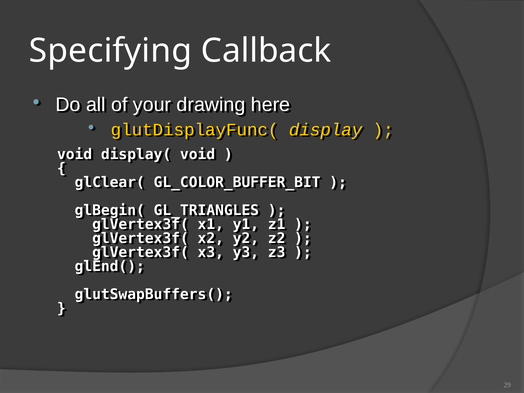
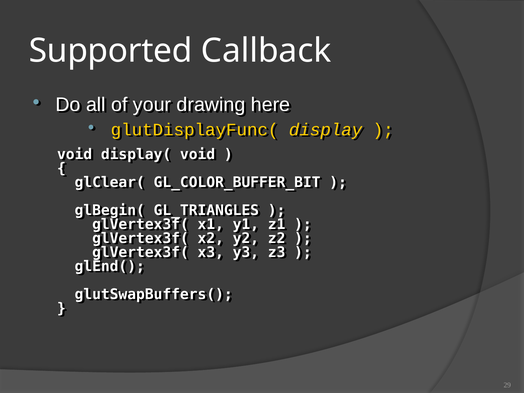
Specifying: Specifying -> Supported (111, 51)
